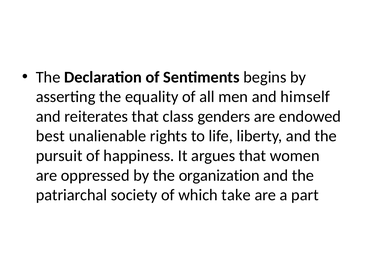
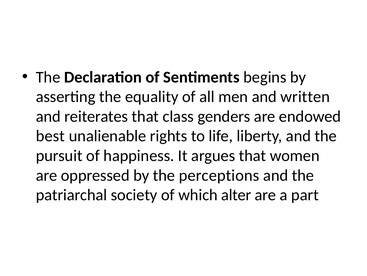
himself: himself -> written (305, 97)
organization: organization -> perceptions (219, 175)
take: take -> alter (236, 194)
